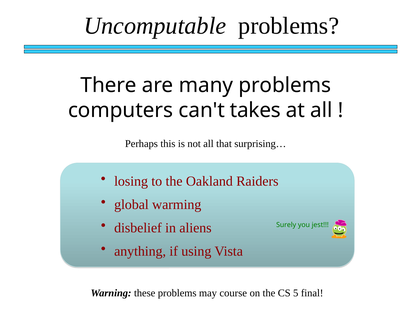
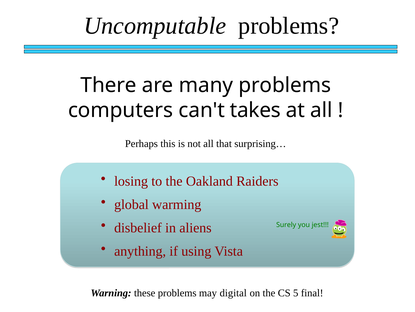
course: course -> digital (233, 292)
